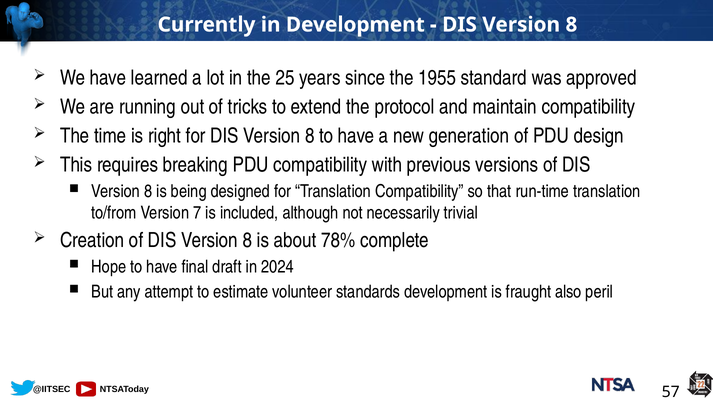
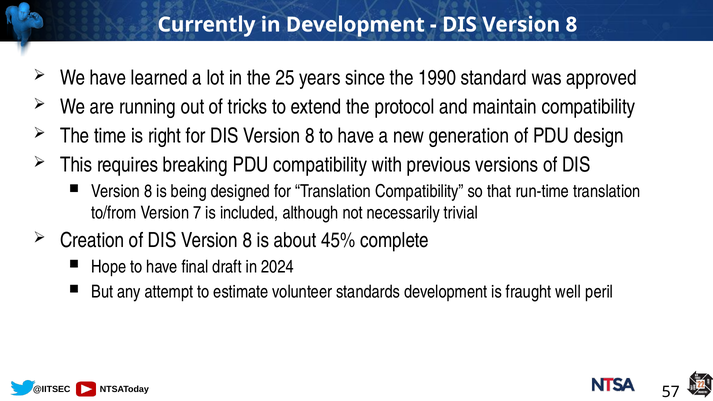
1955: 1955 -> 1990 (437, 78)
78%: 78% -> 45% (338, 240)
also: also -> well (568, 292)
